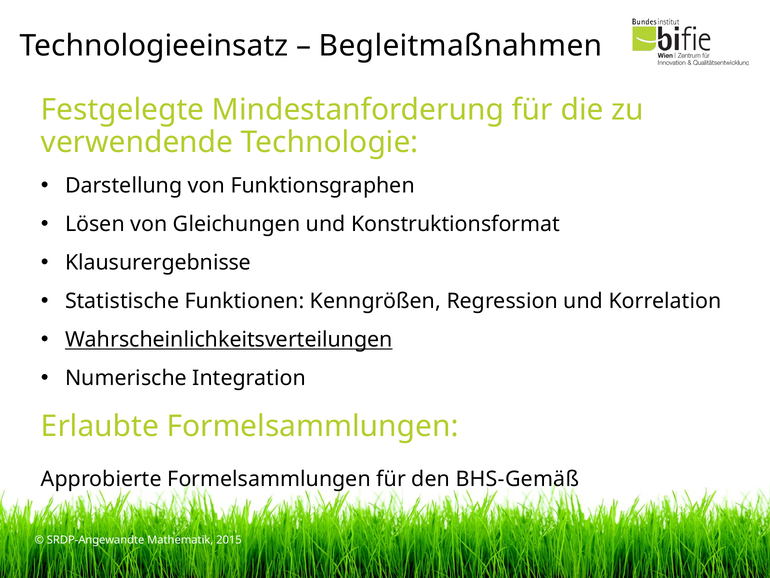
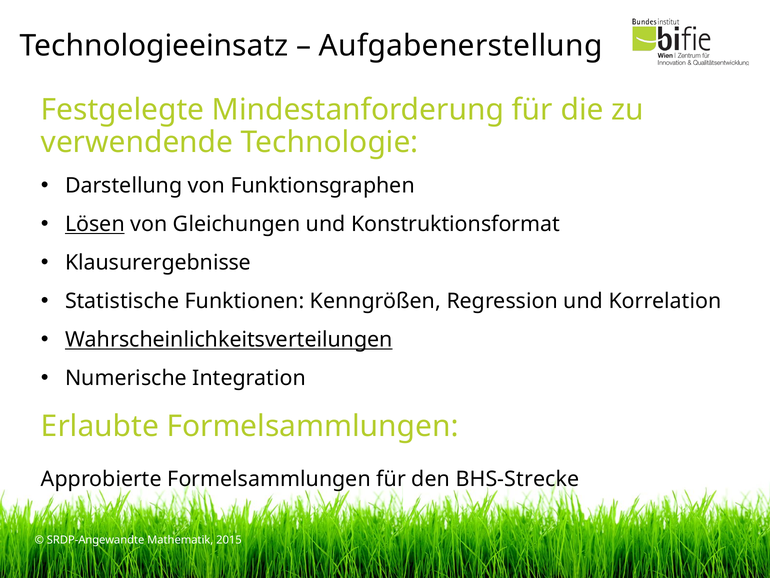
Begleitmaßnahmen: Begleitmaßnahmen -> Aufgabenerstellung (461, 46)
Lösen underline: none -> present (95, 224)
BHS-Gemäß: BHS-Gemäß -> BHS-Strecke (517, 479)
